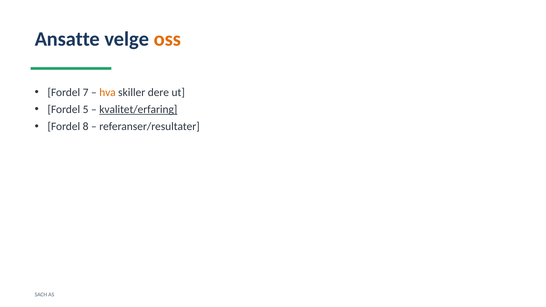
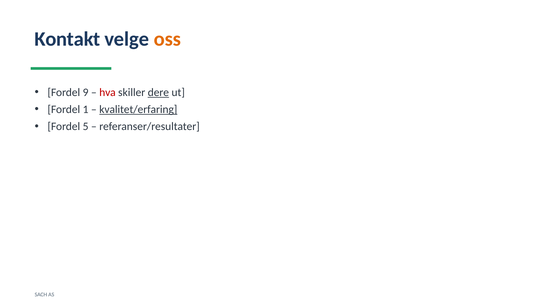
Ansatte: Ansatte -> Kontakt (67, 39)
7: 7 -> 9 (86, 92)
hva colour: orange -> red (107, 92)
dere underline: none -> present (158, 92)
5: 5 -> 1 (86, 110)
8: 8 -> 5 (86, 127)
